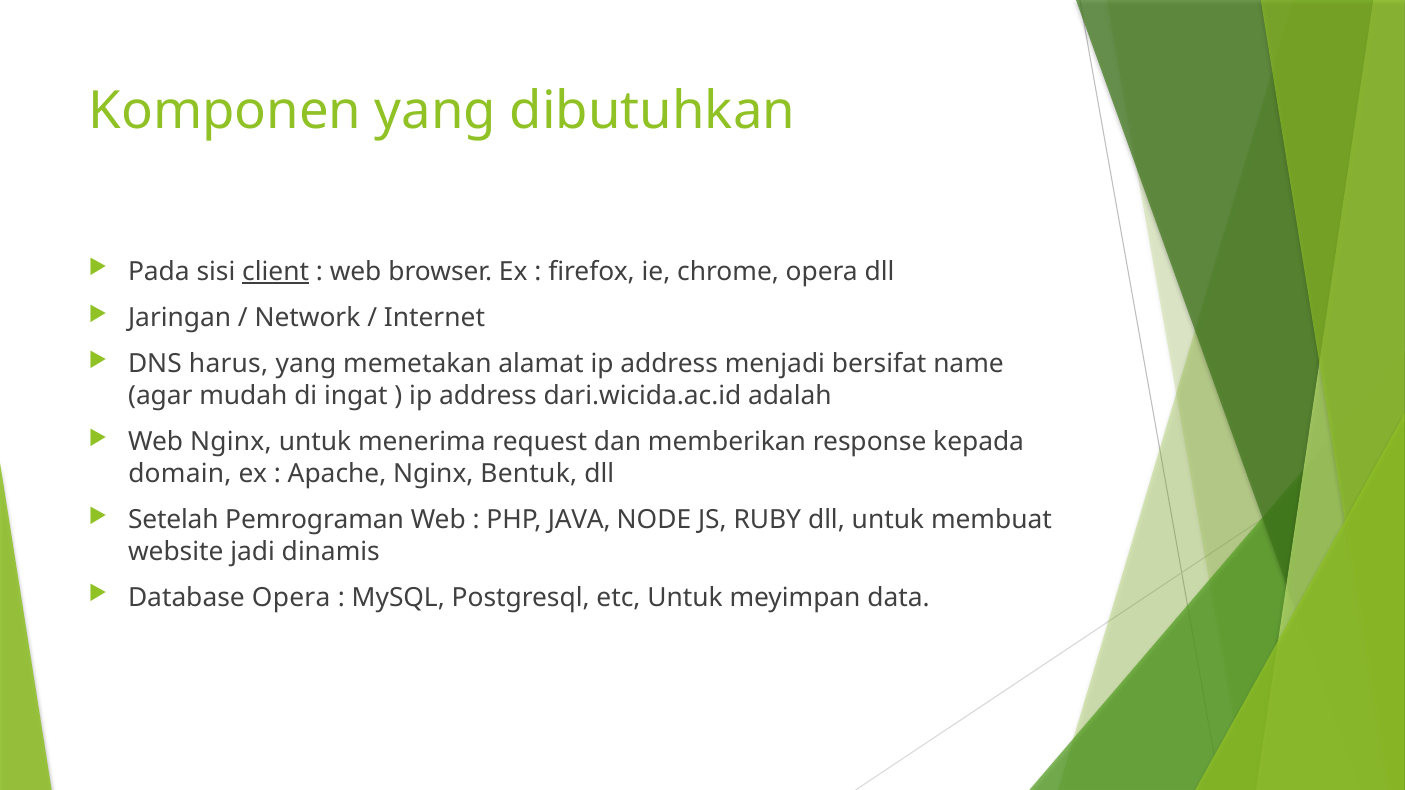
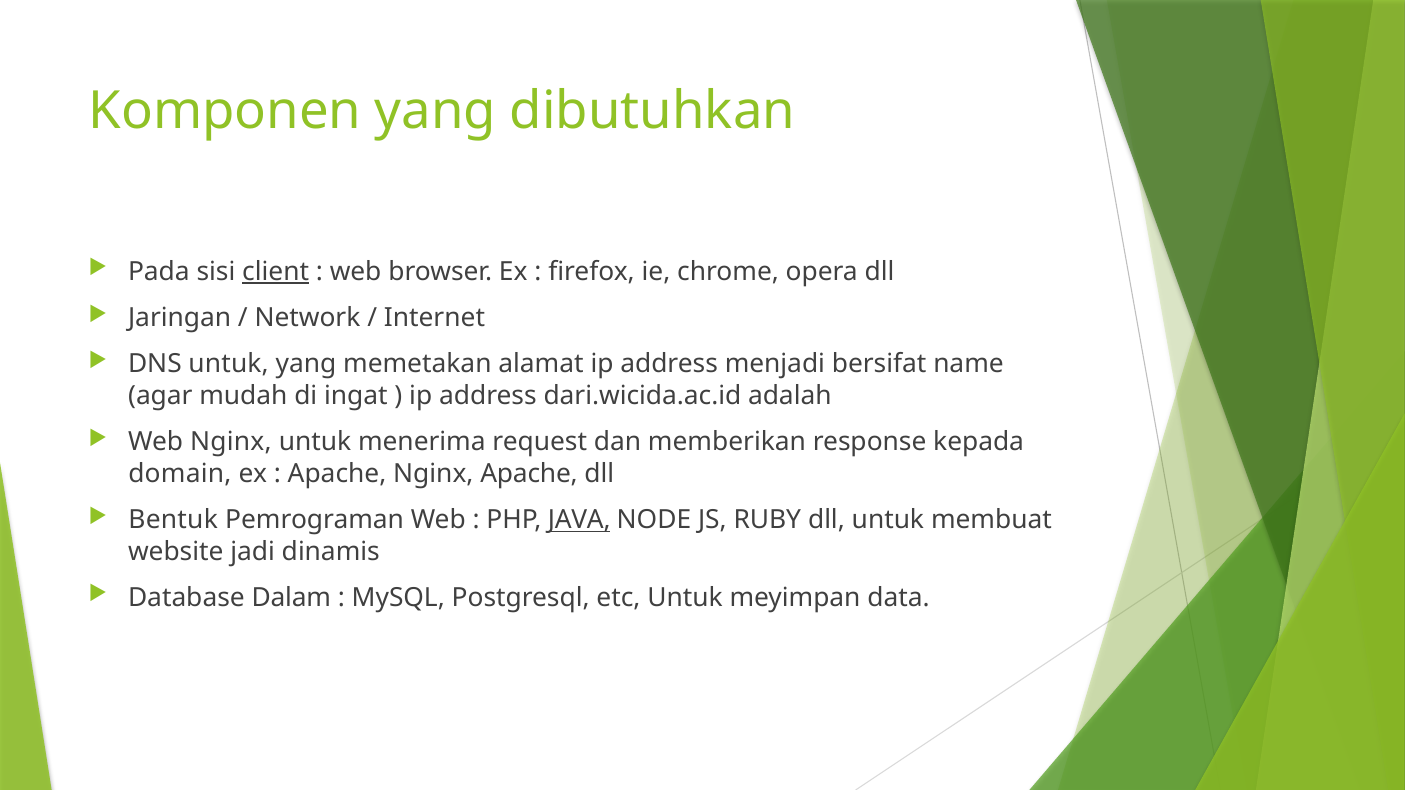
DNS harus: harus -> untuk (229, 364)
Nginx Bentuk: Bentuk -> Apache (529, 474)
Setelah: Setelah -> Bentuk (173, 520)
JAVA underline: none -> present (579, 520)
Database Opera: Opera -> Dalam (291, 598)
